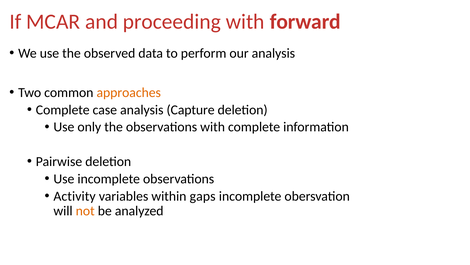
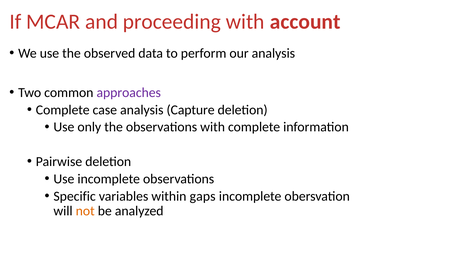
forward: forward -> account (305, 22)
approaches colour: orange -> purple (129, 92)
Activity: Activity -> Specific (75, 196)
